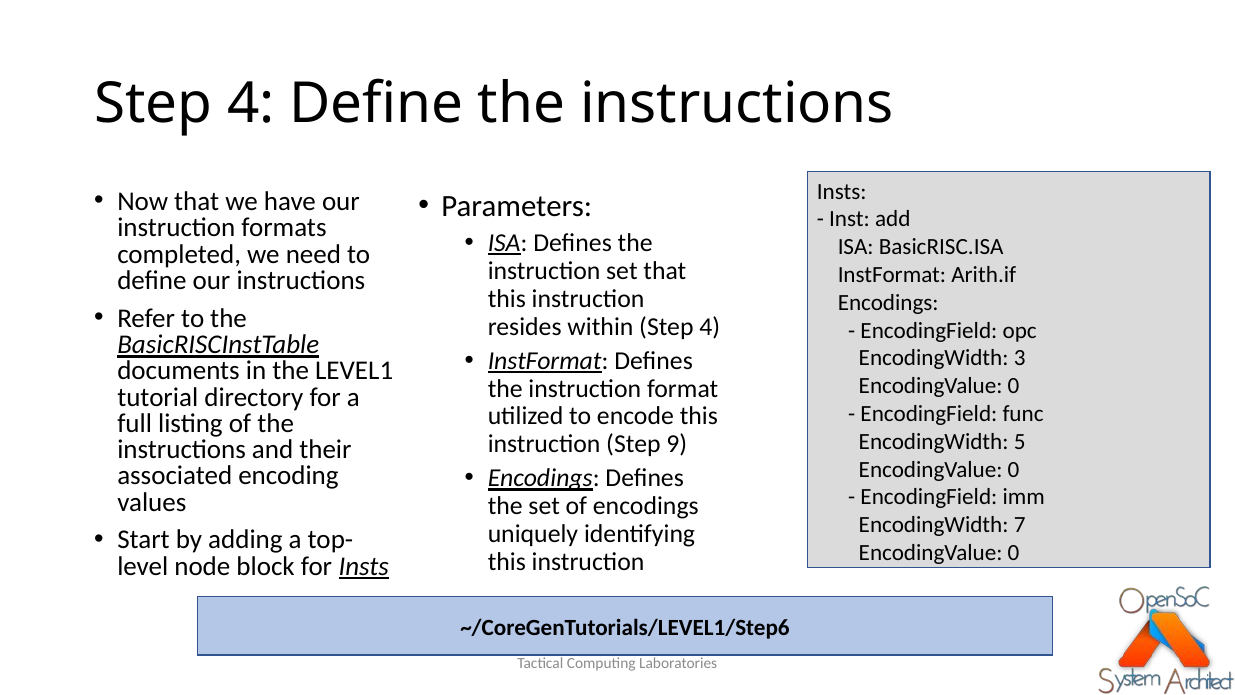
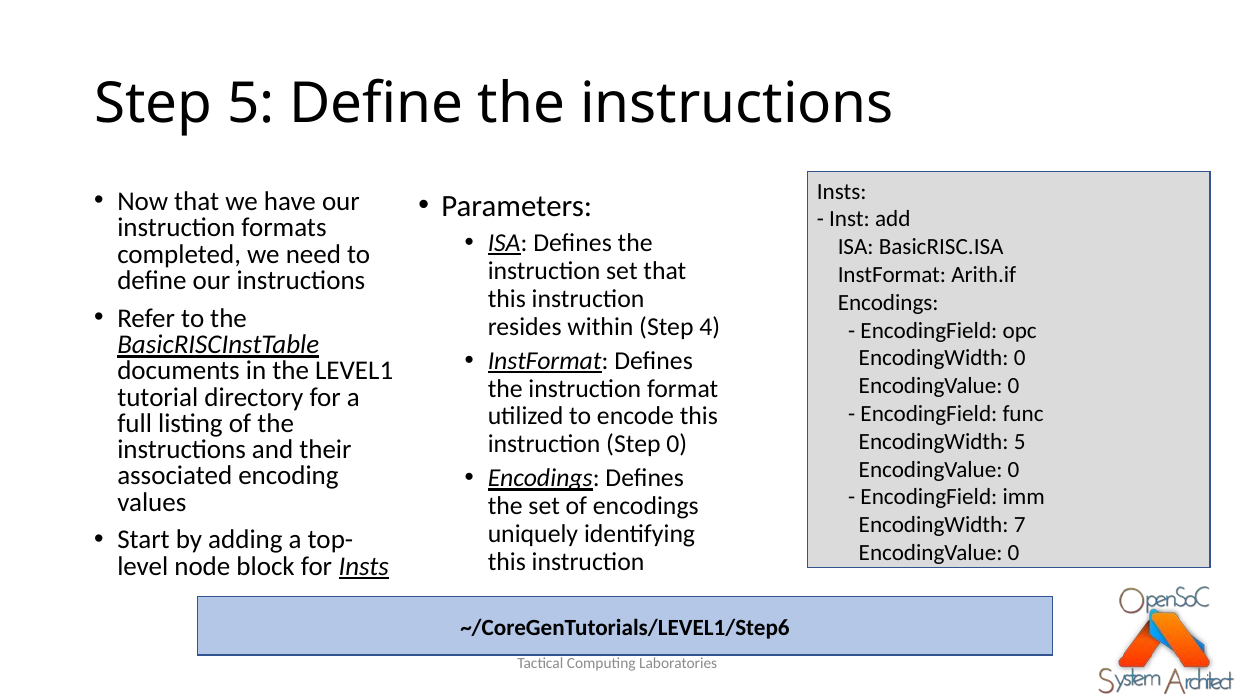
4: 4 -> 5 (251, 104)
EncodingWidth 3: 3 -> 0 (1020, 358)
Step 9: 9 -> 0 (677, 444)
